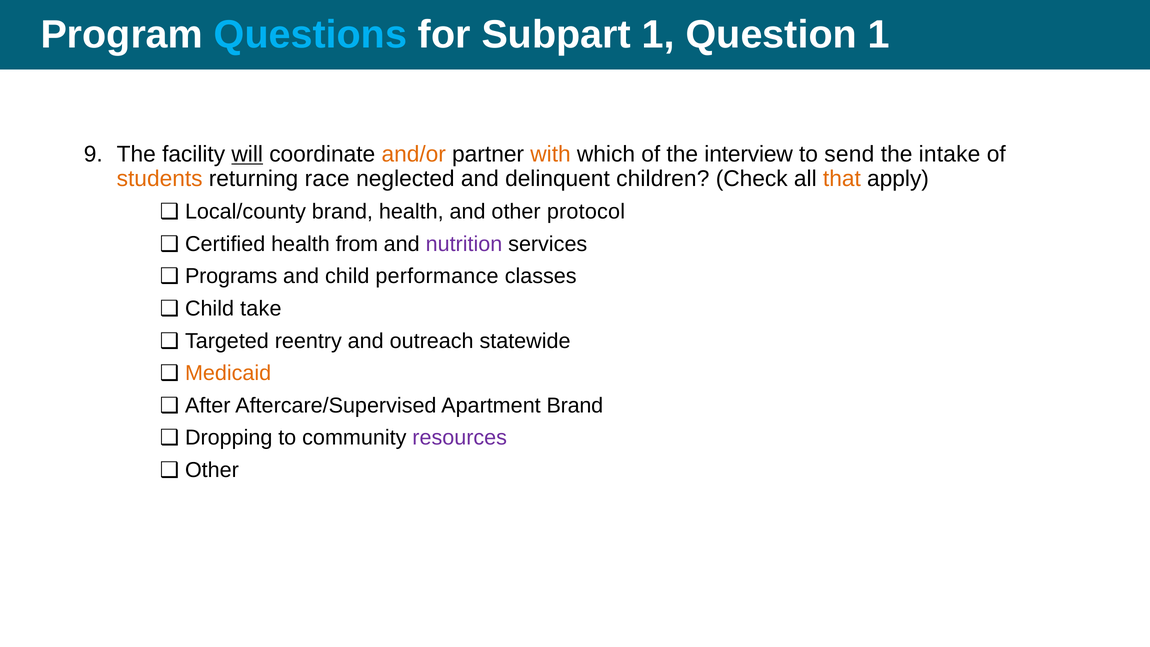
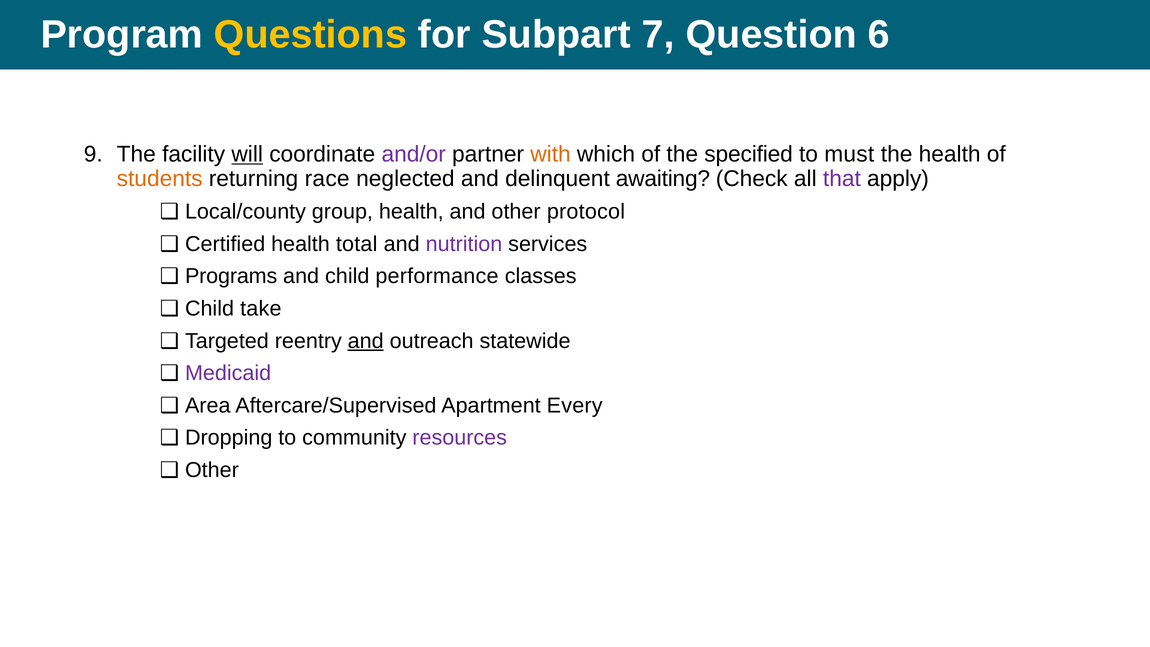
Questions colour: light blue -> yellow (310, 35)
Subpart 1: 1 -> 7 (658, 35)
Question 1: 1 -> 6 (879, 35)
and/or colour: orange -> purple (414, 154)
interview: interview -> specified (749, 154)
send: send -> must (849, 154)
the intake: intake -> health (950, 154)
children: children -> awaiting (663, 179)
that colour: orange -> purple (842, 179)
Local/county brand: brand -> group (342, 212)
from: from -> total (357, 244)
and underline: none -> present (366, 341)
Medicaid colour: orange -> purple (228, 373)
After: After -> Area (208, 405)
Apartment Brand: Brand -> Every (575, 405)
